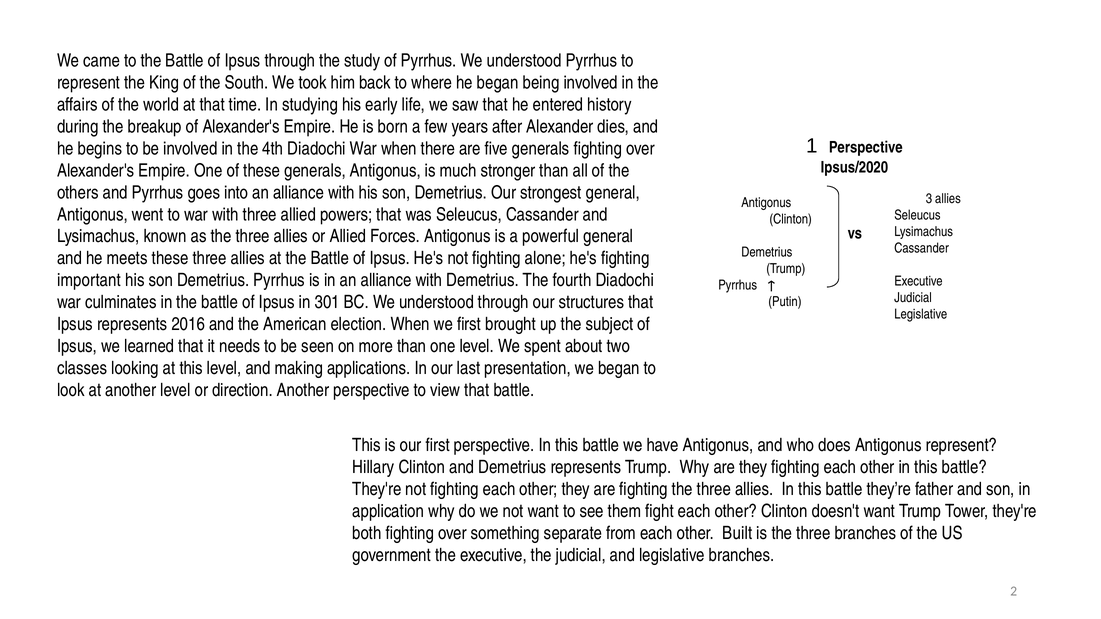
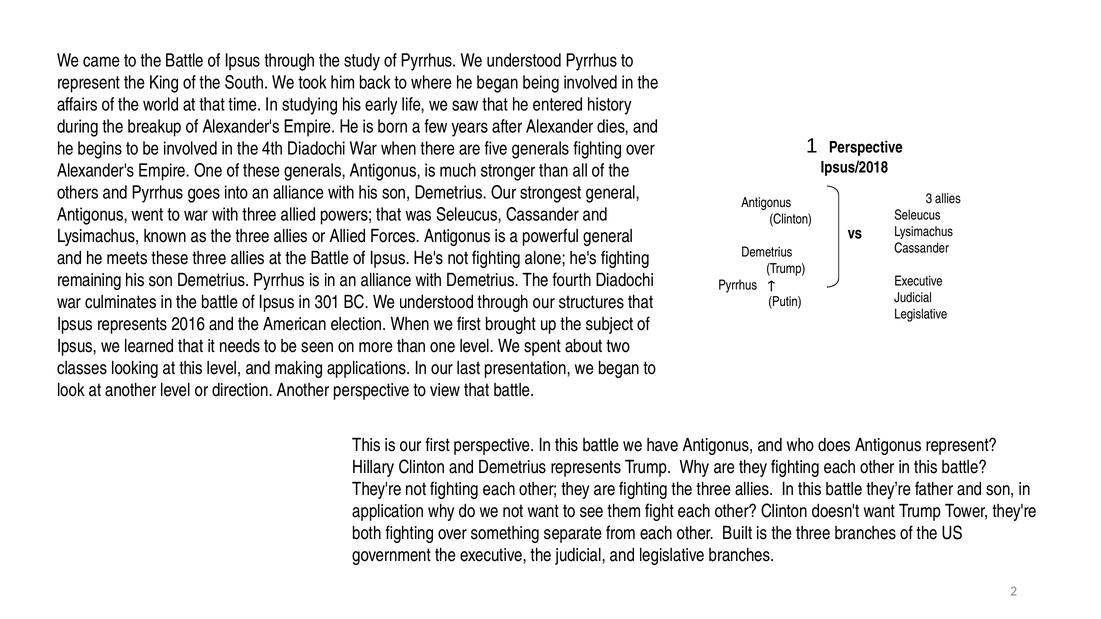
Ipsus/2020: Ipsus/2020 -> Ipsus/2018 (854, 168)
important: important -> remaining (89, 281)
